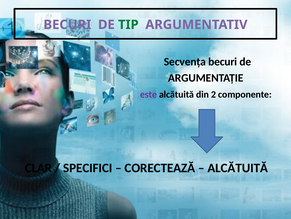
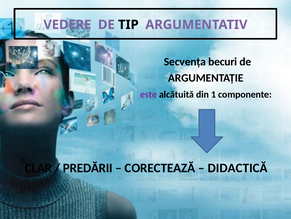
BECURI: BECURI -> VEDERE (67, 25)
TIP colour: green -> black (128, 25)
2: 2 -> 1 (214, 94)
SPECIFICI: SPECIFICI -> PREDĂRII (88, 167)
ALCĂTUITĂ: ALCĂTUITĂ -> DIDACTICĂ (238, 167)
